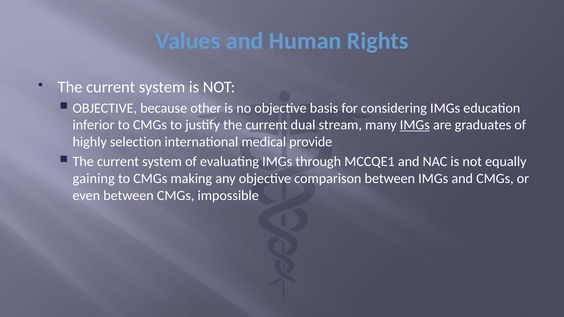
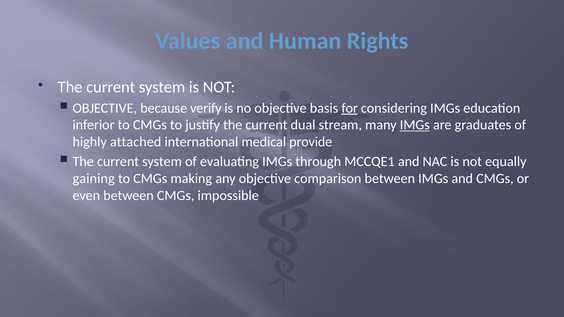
other: other -> verify (206, 108)
for underline: none -> present (350, 108)
selection: selection -> attached (136, 142)
